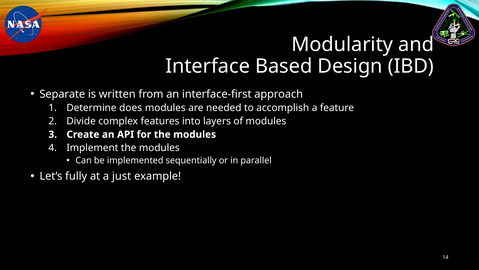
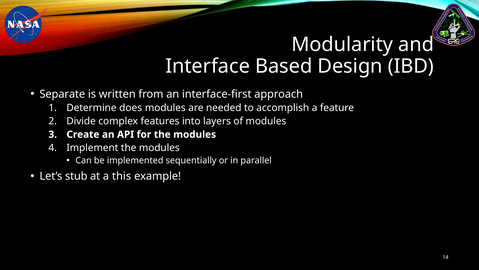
fully: fully -> stub (76, 176)
just: just -> this (122, 176)
